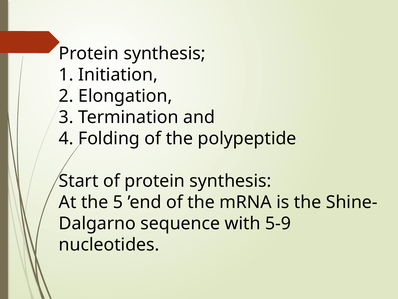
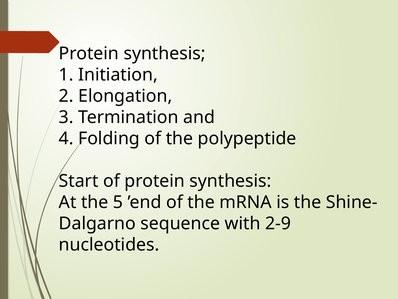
5-9: 5-9 -> 2-9 (278, 223)
